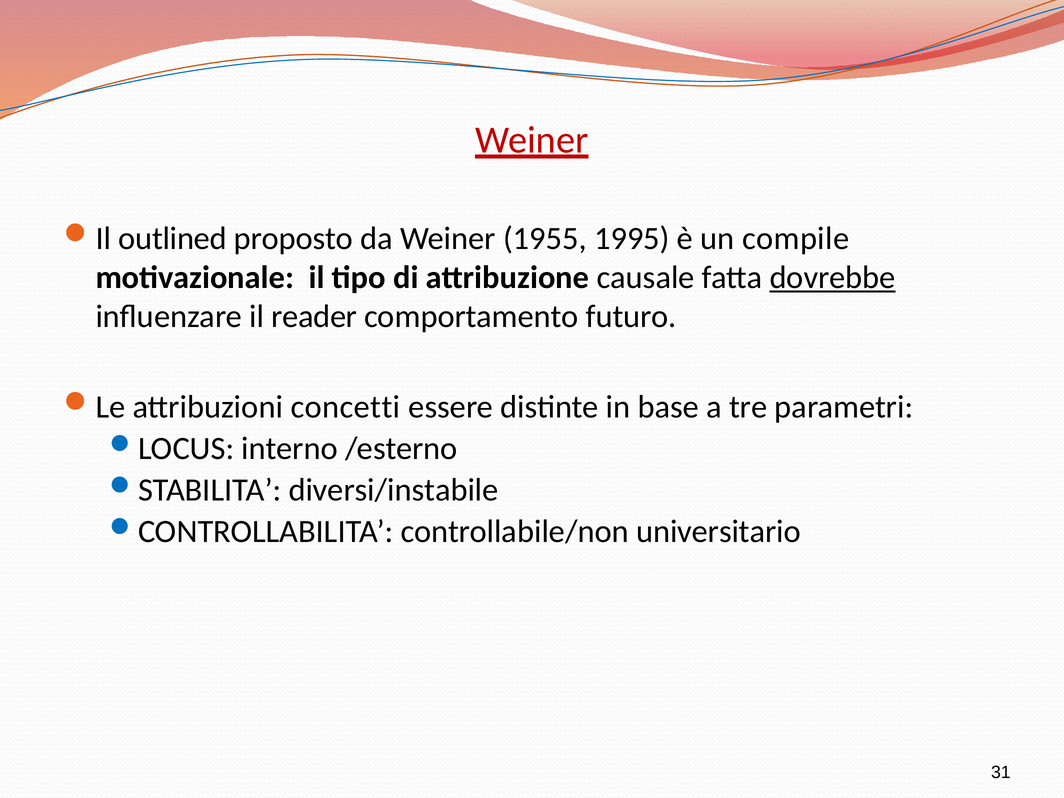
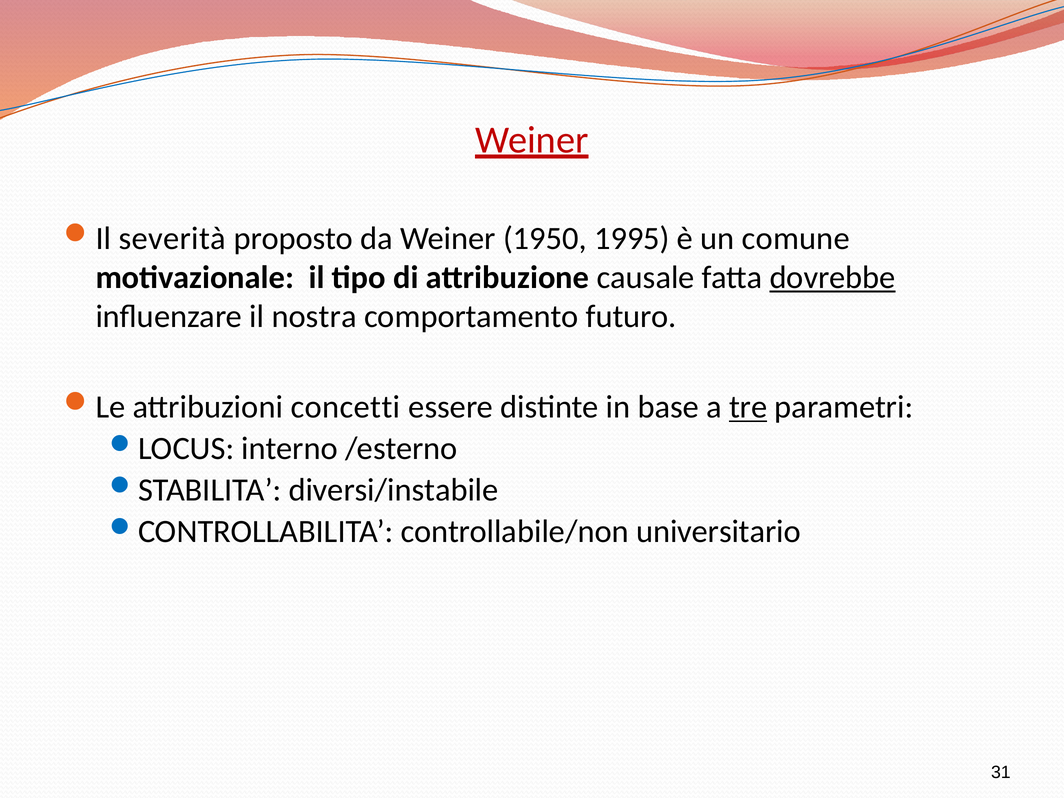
outlined: outlined -> severità (172, 238)
1955: 1955 -> 1950 (545, 238)
compile: compile -> comune (796, 238)
reader: reader -> nostra (314, 316)
tre underline: none -> present (748, 407)
